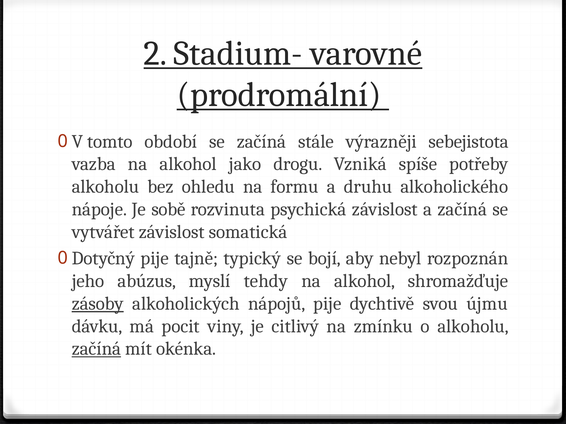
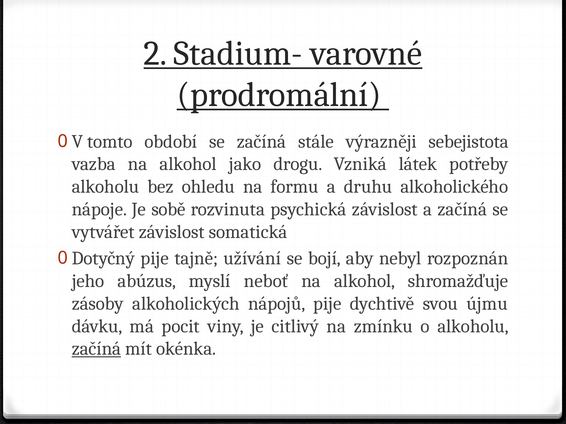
spíše: spíše -> látek (418, 164)
typický: typický -> užívání (252, 259)
tehdy: tehdy -> neboť (266, 281)
zásoby underline: present -> none (98, 304)
